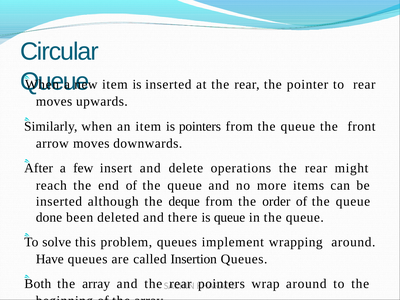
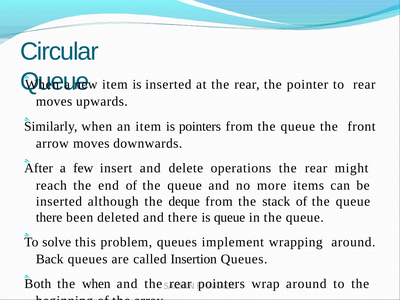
order: order -> stack (276, 201)
done: done -> there (49, 217)
Have: Have -> Back (50, 259)
array: array -> when (96, 284)
